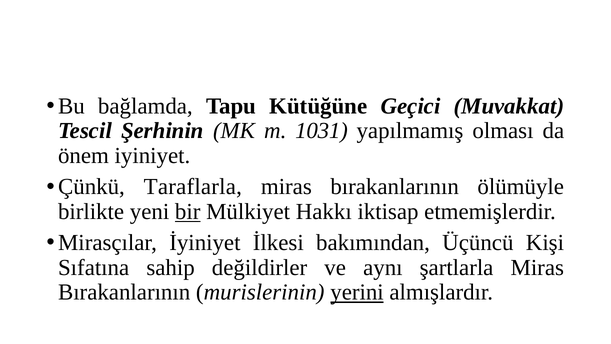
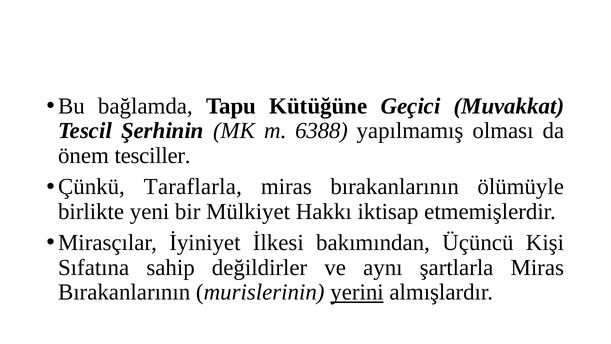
1031: 1031 -> 6388 (322, 131)
iyiniyet: iyiniyet -> tesciller (153, 156)
bir underline: present -> none (188, 211)
